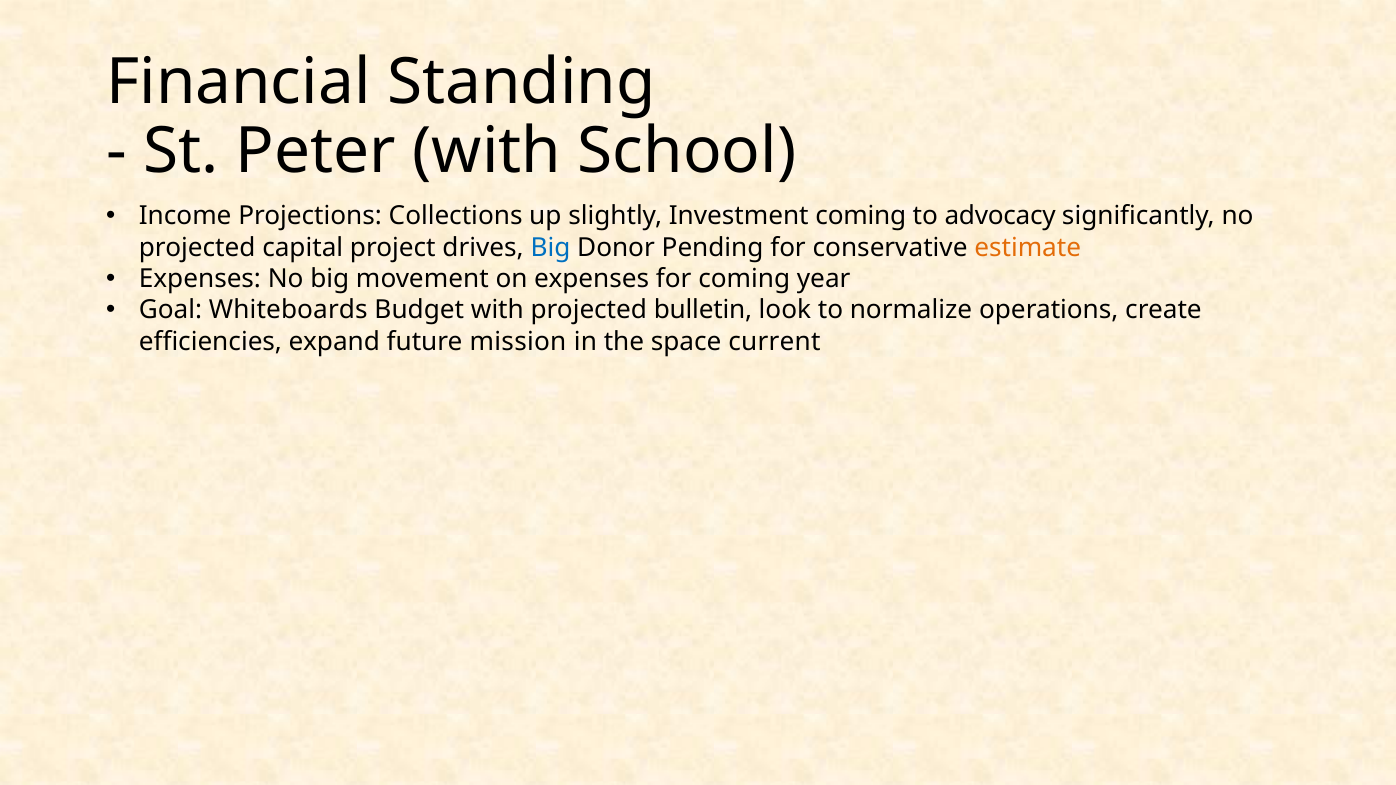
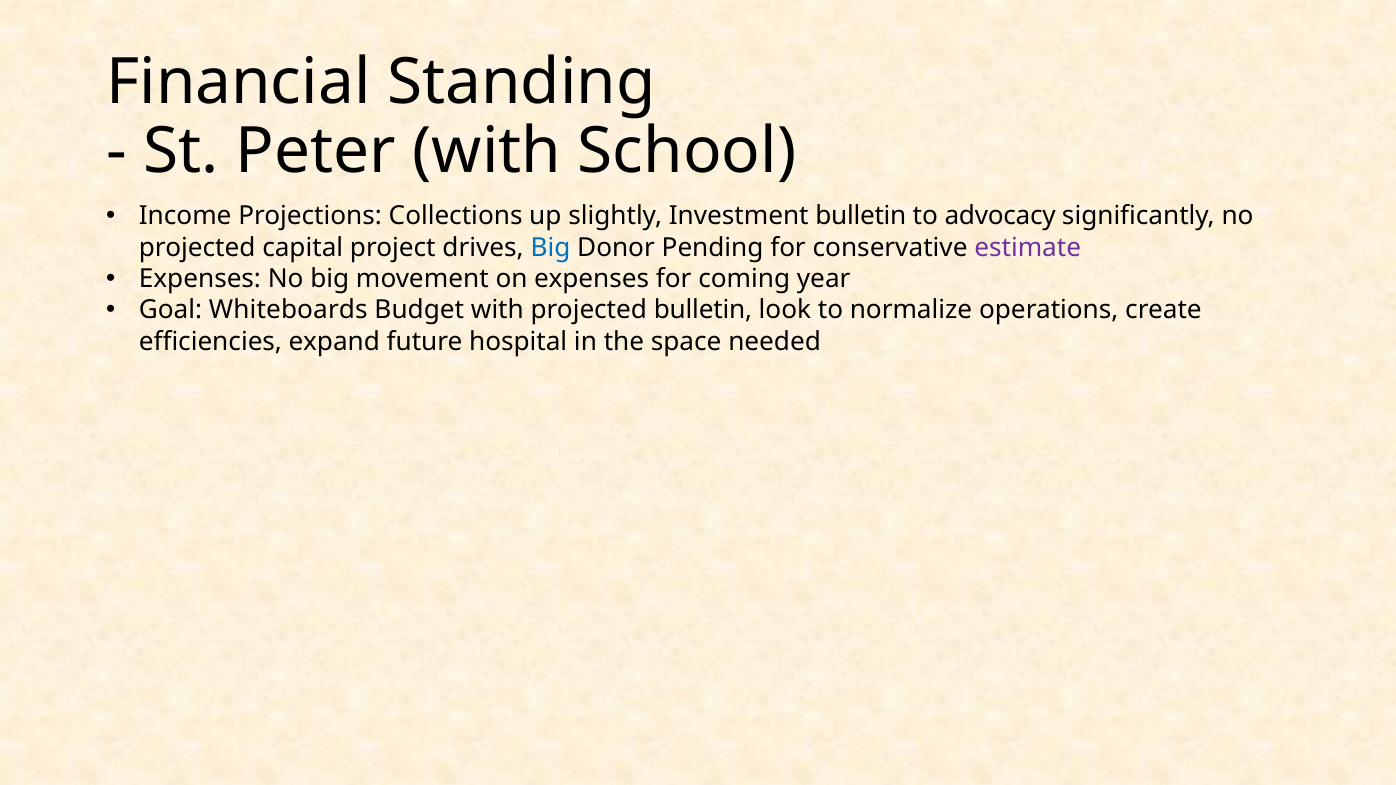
Investment coming: coming -> bulletin (861, 216)
estimate colour: orange -> purple (1028, 248)
mission: mission -> hospital (518, 342)
current: current -> needed (775, 342)
